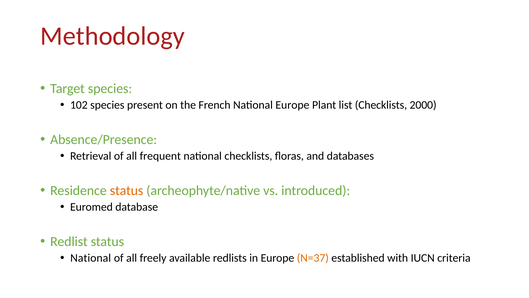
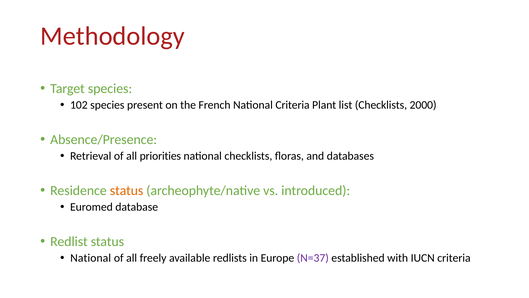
National Europe: Europe -> Criteria (293, 105)
frequent: frequent -> priorities (160, 156)
N=37 colour: orange -> purple (313, 258)
